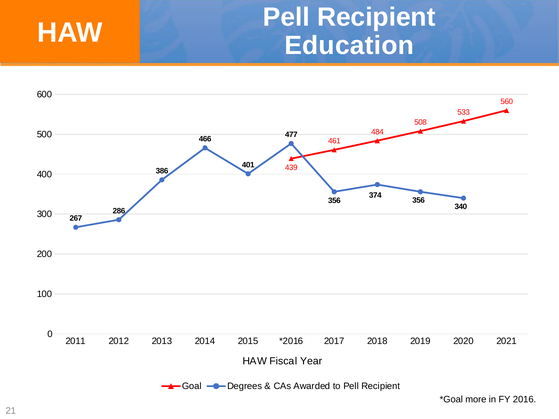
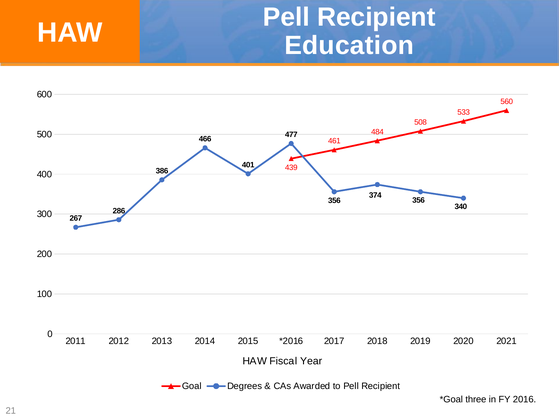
more: more -> three (476, 400)
